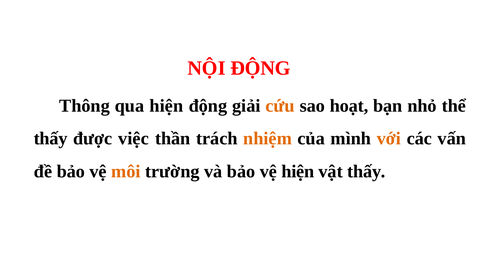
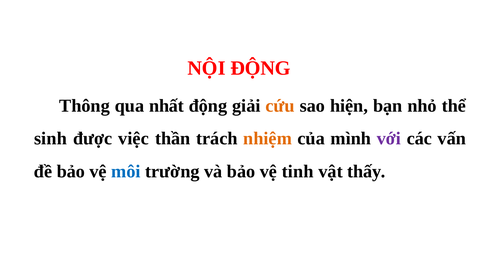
qua hiện: hiện -> nhất (167, 106)
hoạt: hoạt -> hiện (349, 106)
thấy: thấy -> sinh (51, 139)
với colour: orange -> purple (389, 139)
môi colour: orange -> blue (126, 172)
vệ hiện: hiện -> tinh (298, 172)
